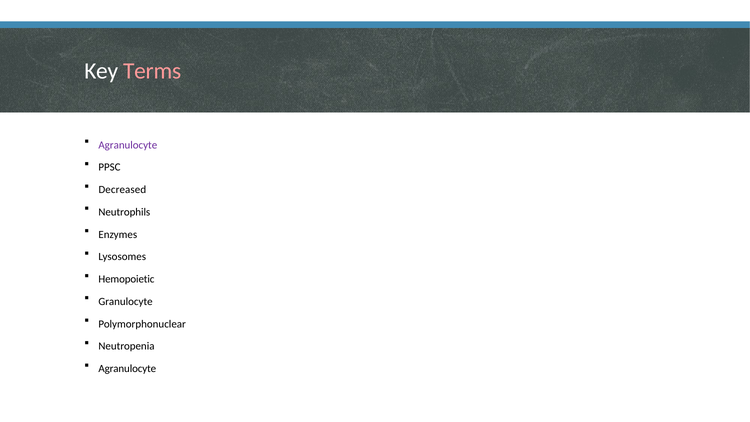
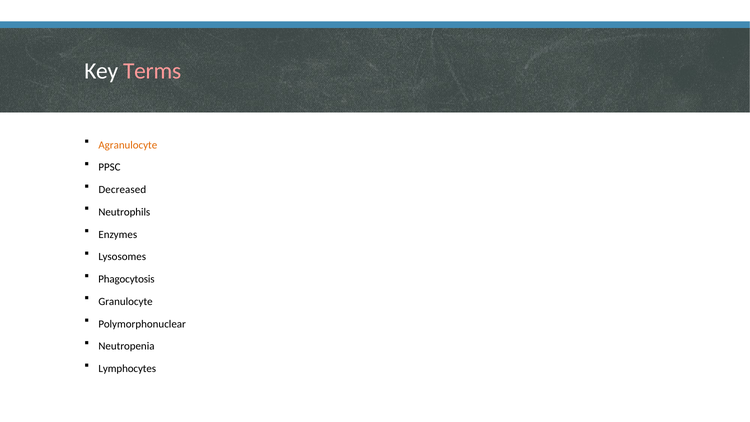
Agranulocyte colour: purple -> orange (128, 145)
Hemopoietic: Hemopoietic -> Phagocytosis (126, 279)
Agranulocyte: Agranulocyte -> Lymphocytes (127, 369)
